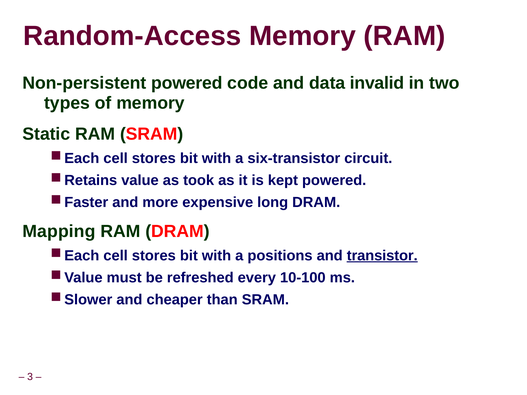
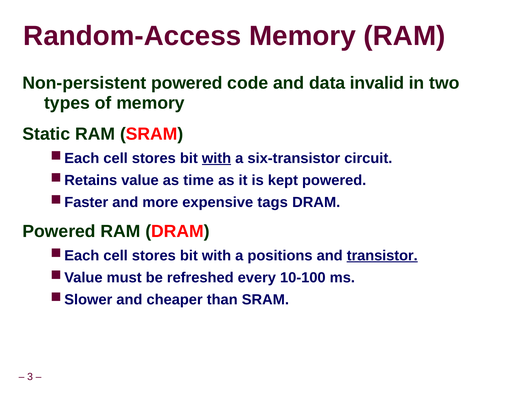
with underline: none -> present (217, 158)
took: took -> time (199, 180)
long: long -> tags (273, 203)
Mapping: Mapping -> Powered (59, 232)
